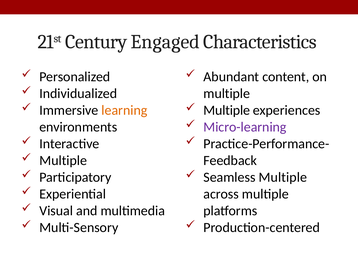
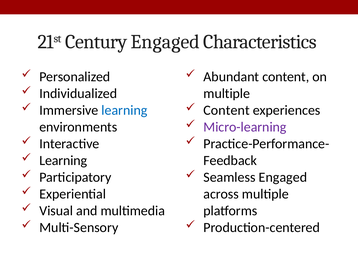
learning colour: orange -> blue (124, 110)
Multiple: Multiple -> Content (227, 110)
Multiple: Multiple -> Learning (63, 160)
Seamless Multiple: Multiple -> Engaged (283, 177)
